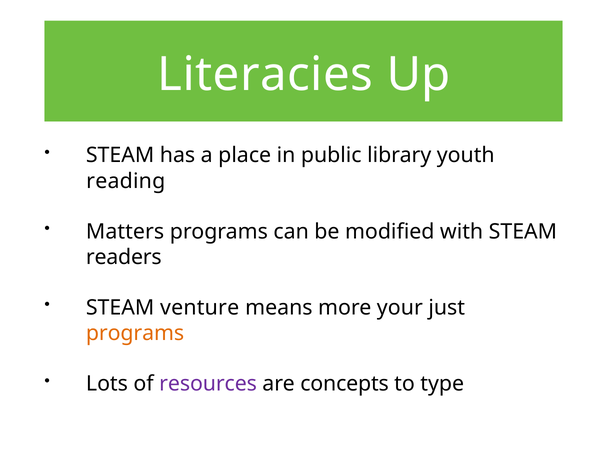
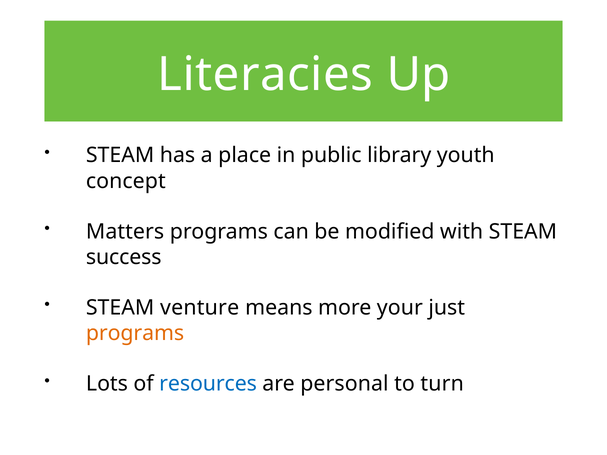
reading: reading -> concept (126, 181)
readers: readers -> success (124, 257)
resources colour: purple -> blue (208, 384)
concepts: concepts -> personal (344, 384)
type: type -> turn (442, 384)
